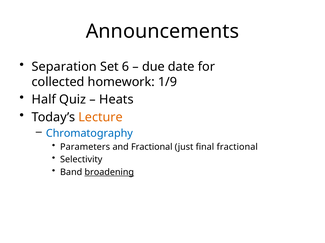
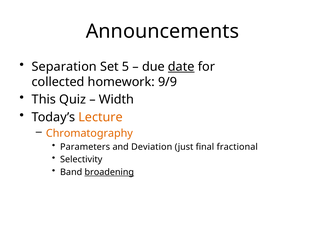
6: 6 -> 5 (126, 67)
date underline: none -> present (181, 67)
1/9: 1/9 -> 9/9 (168, 82)
Half: Half -> This (44, 100)
Heats: Heats -> Width (116, 100)
Chromatography colour: blue -> orange (89, 134)
and Fractional: Fractional -> Deviation (152, 147)
